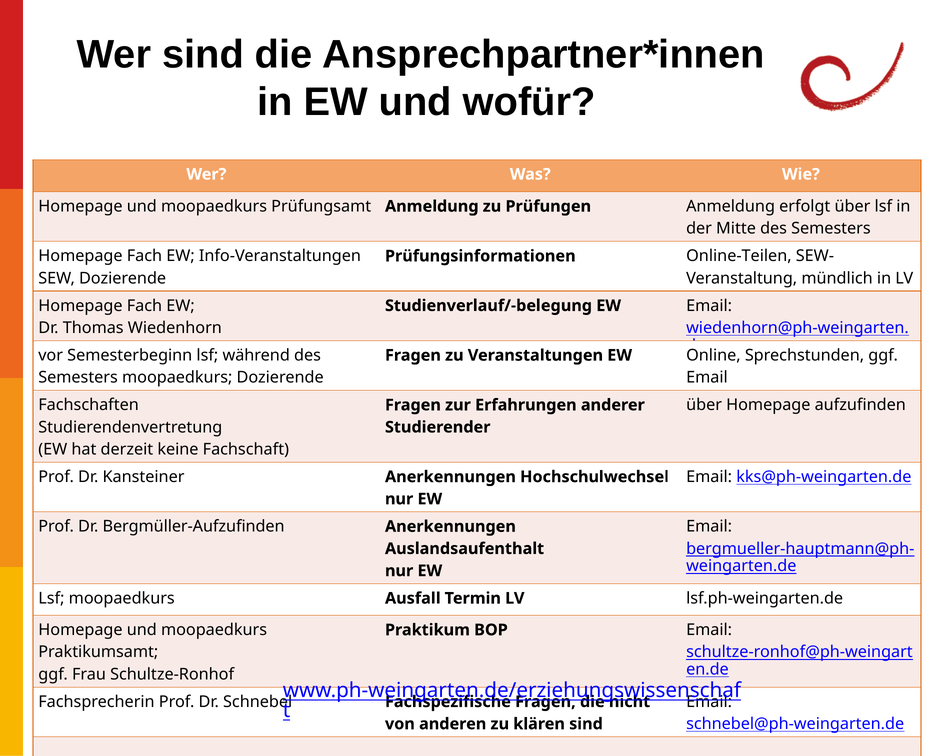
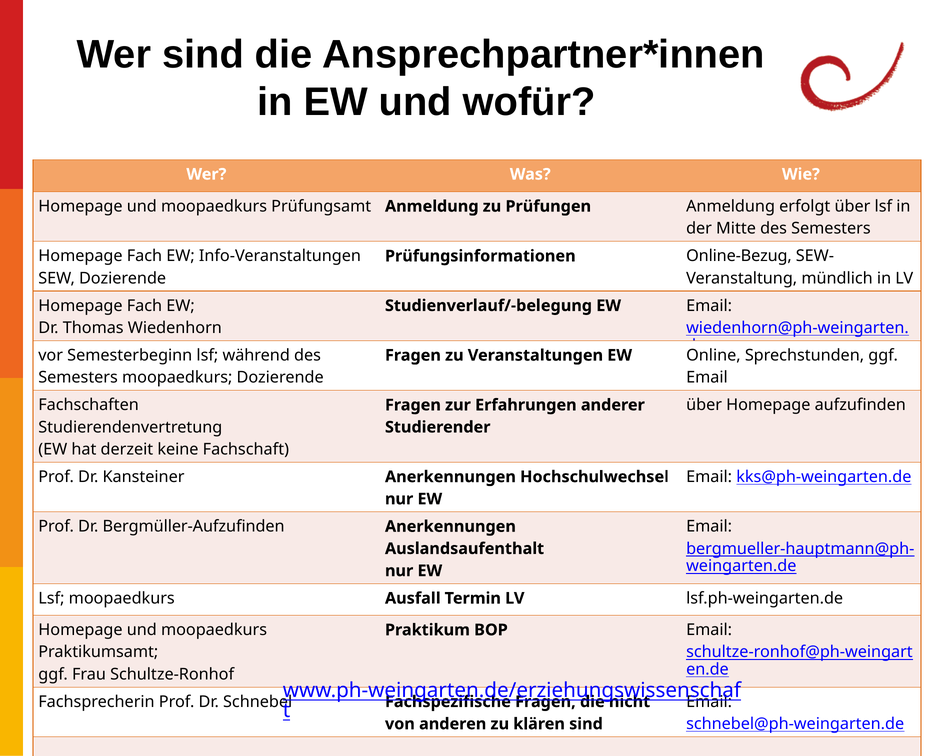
Online-Teilen: Online-Teilen -> Online-Bezug (739, 256)
